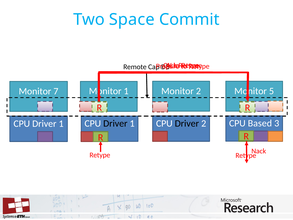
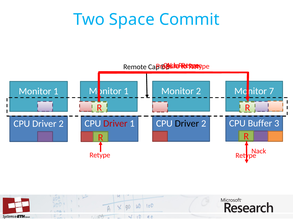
5: 5 -> 7 (272, 91)
7: 7 -> 1 (56, 91)
Based: Based -> Buffer (260, 123)
Driver colour: black -> red (115, 123)
1: 1 -> 2 (61, 123)
